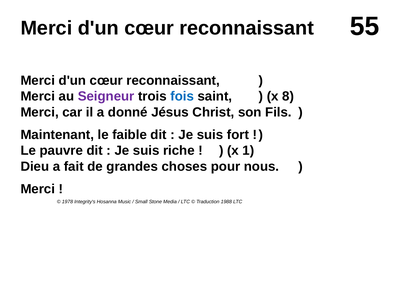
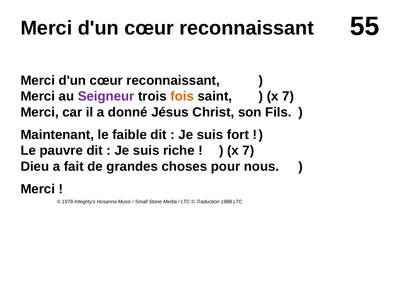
fois colour: blue -> orange (182, 96)
8: 8 -> 7 (288, 96)
1: 1 -> 7 (248, 150)
